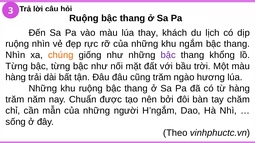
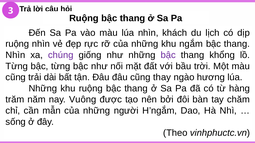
lúa thay: thay -> nhìn (148, 33)
chúng colour: orange -> purple (61, 55)
hàng: hàng -> cũng (16, 78)
cũng trăm: trăm -> thay (162, 78)
Chuẩn: Chuẩn -> Vuông (83, 100)
